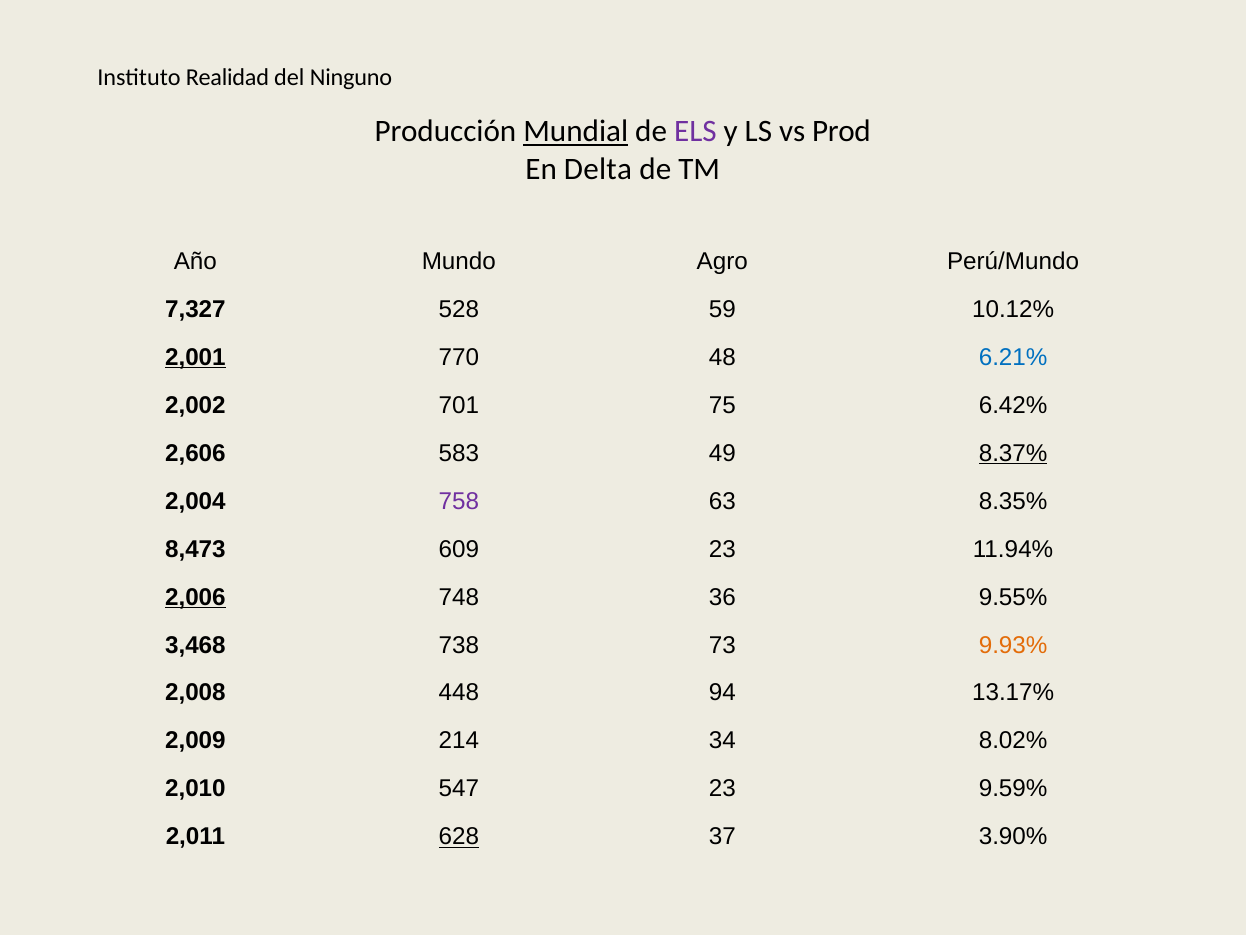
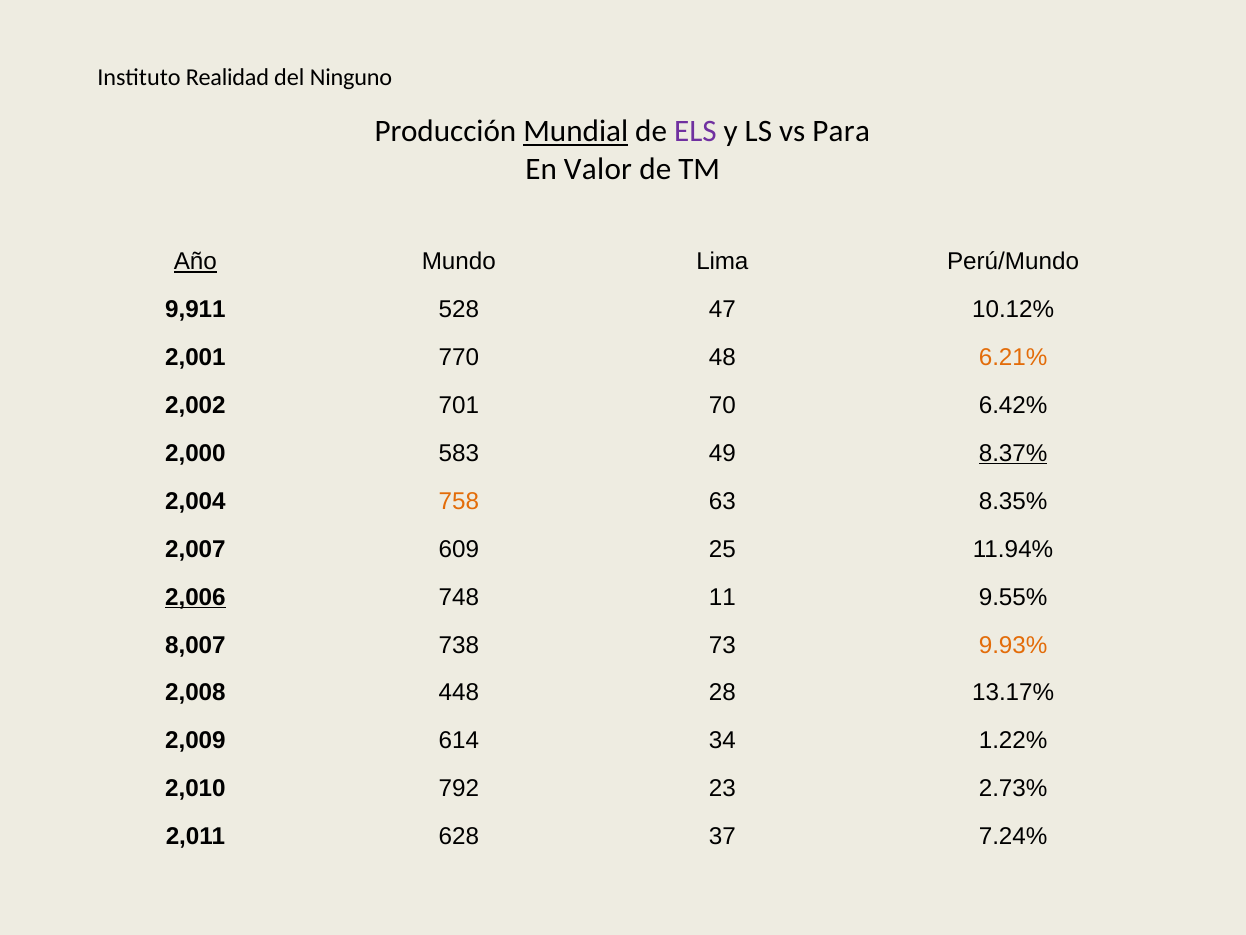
Prod: Prod -> Para (841, 131)
Delta: Delta -> Valor (598, 169)
Año underline: none -> present (195, 261)
Agro: Agro -> Lima (722, 261)
7,327: 7,327 -> 9,911 (195, 309)
59: 59 -> 47 (722, 309)
2,001 underline: present -> none (195, 357)
6.21% colour: blue -> orange (1013, 357)
75: 75 -> 70 (722, 405)
2,606: 2,606 -> 2,000 (195, 453)
758 colour: purple -> orange (459, 501)
8,473: 8,473 -> 2,007 (195, 549)
609 23: 23 -> 25 (722, 549)
36: 36 -> 11 (722, 597)
3,468: 3,468 -> 8,007 (195, 645)
94: 94 -> 28 (722, 693)
214: 214 -> 614 (459, 741)
8.02%: 8.02% -> 1.22% (1013, 741)
547: 547 -> 792 (459, 788)
9.59%: 9.59% -> 2.73% (1013, 788)
628 underline: present -> none (459, 836)
3.90%: 3.90% -> 7.24% (1013, 836)
